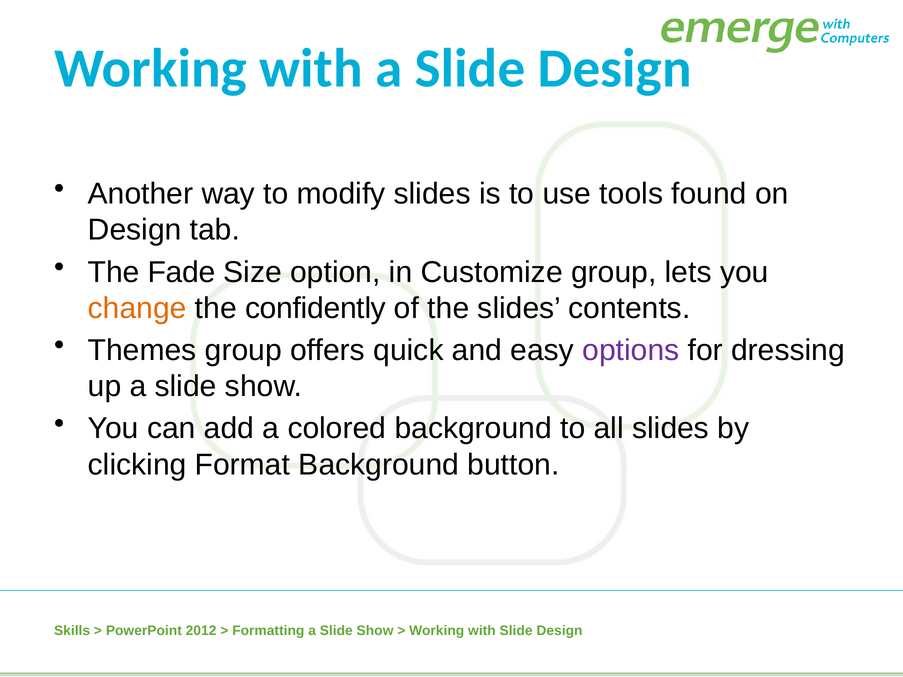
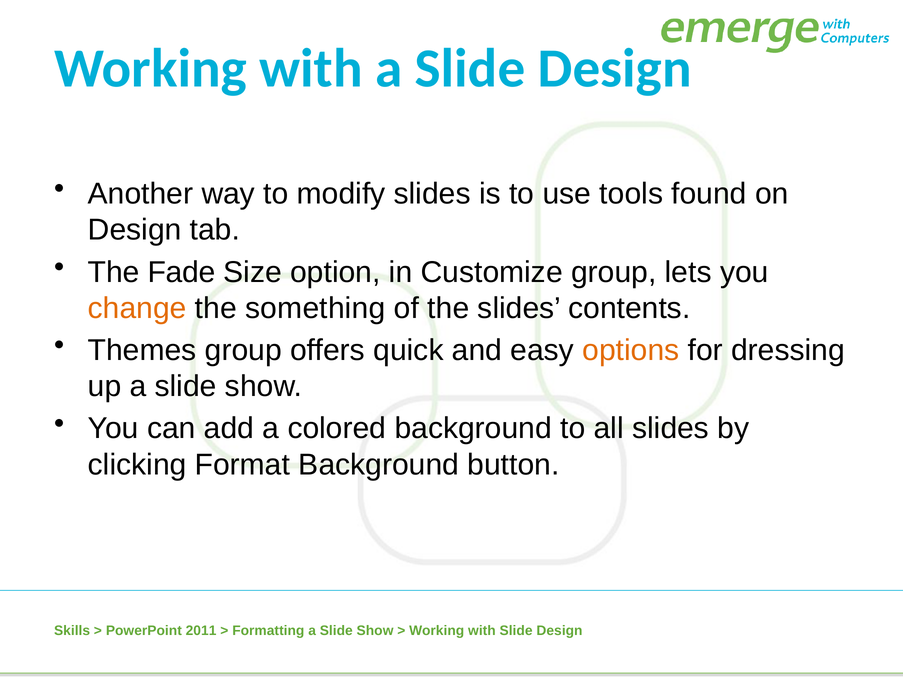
confidently: confidently -> something (315, 308)
options colour: purple -> orange (631, 350)
2012: 2012 -> 2011 (201, 631)
